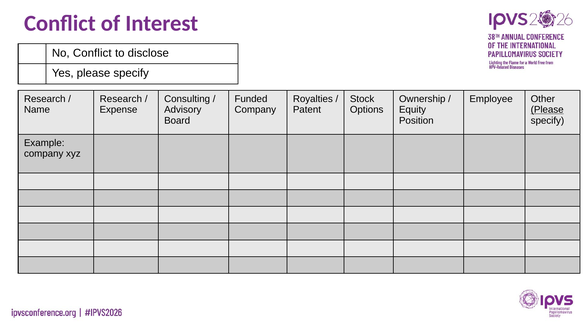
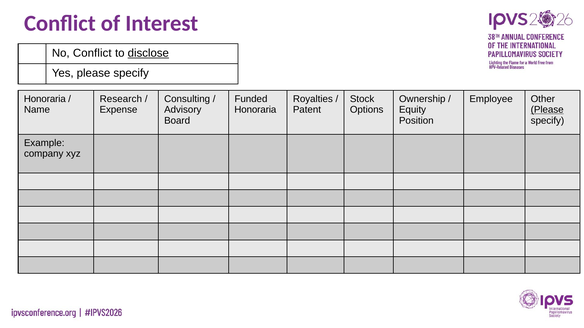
disclose underline: none -> present (148, 53)
Research: Research -> Honoraria (45, 99)
Company: Company -> Honoraria (255, 110)
